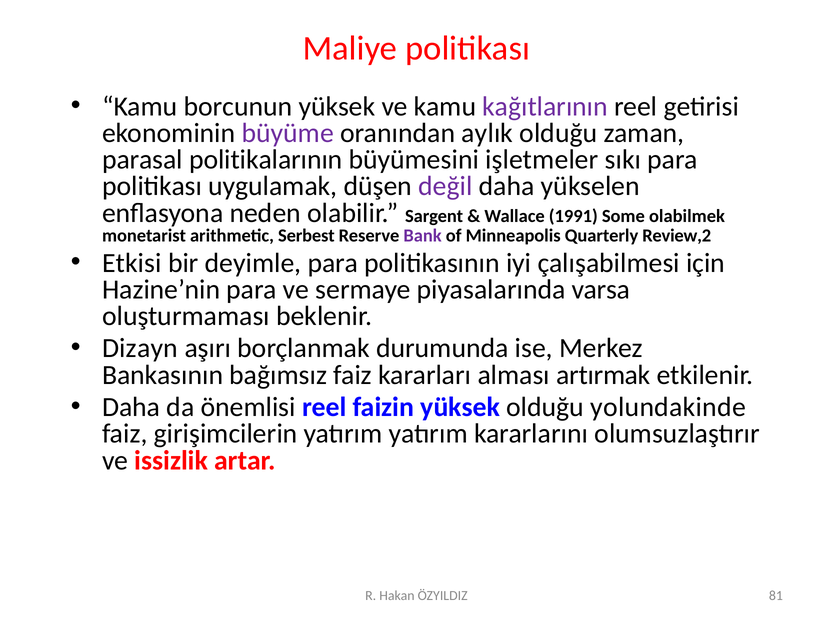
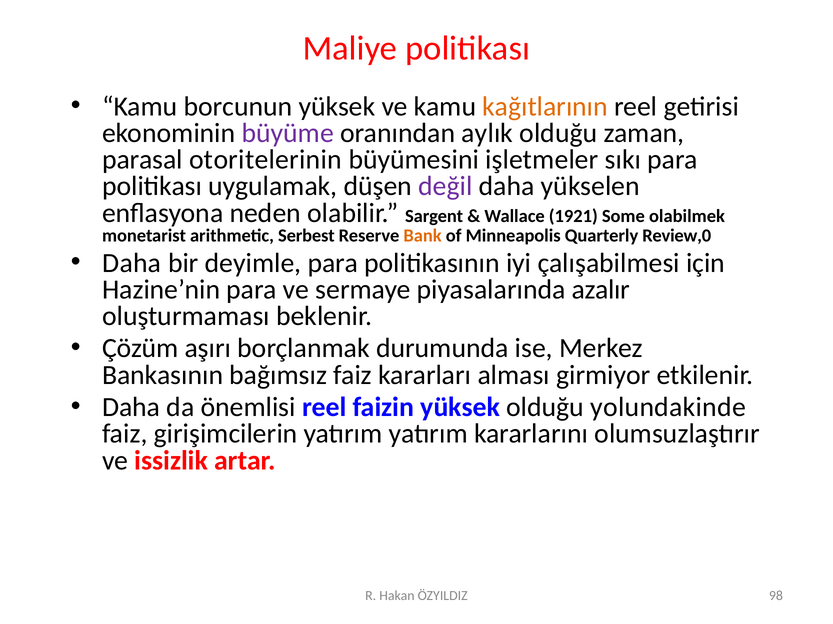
kağıtlarının colour: purple -> orange (545, 107)
politikalarının: politikalarının -> otoritelerinin (266, 160)
1991: 1991 -> 1921 (573, 216)
Bank colour: purple -> orange (423, 236)
Review,2: Review,2 -> Review,0 (677, 236)
Etkisi: Etkisi -> Daha (132, 263)
varsa: varsa -> azalır (601, 290)
Dizayn: Dizayn -> Çözüm (140, 349)
artırmak: artırmak -> girmiyor (603, 375)
81: 81 -> 98 (776, 596)
